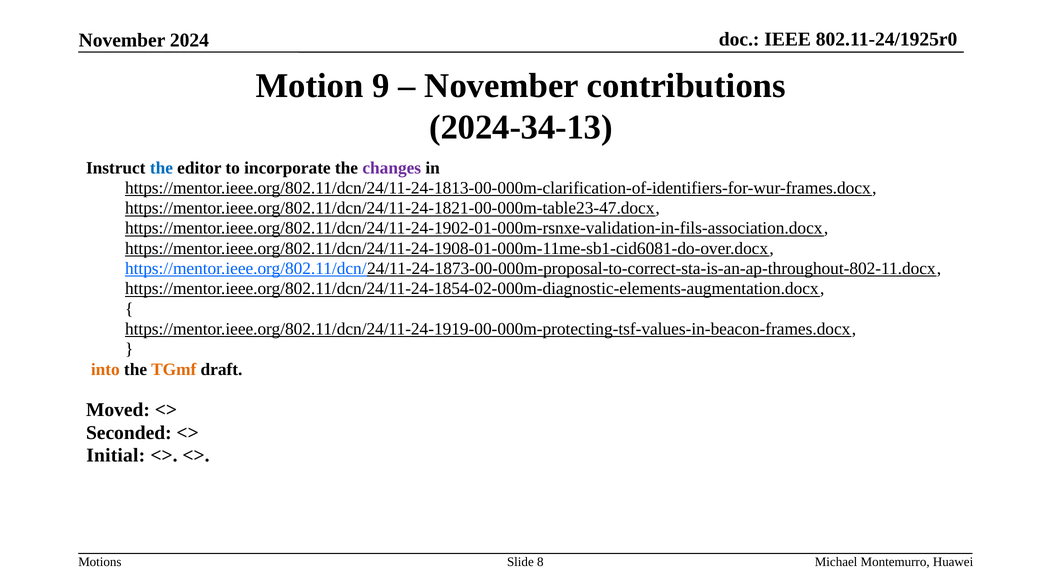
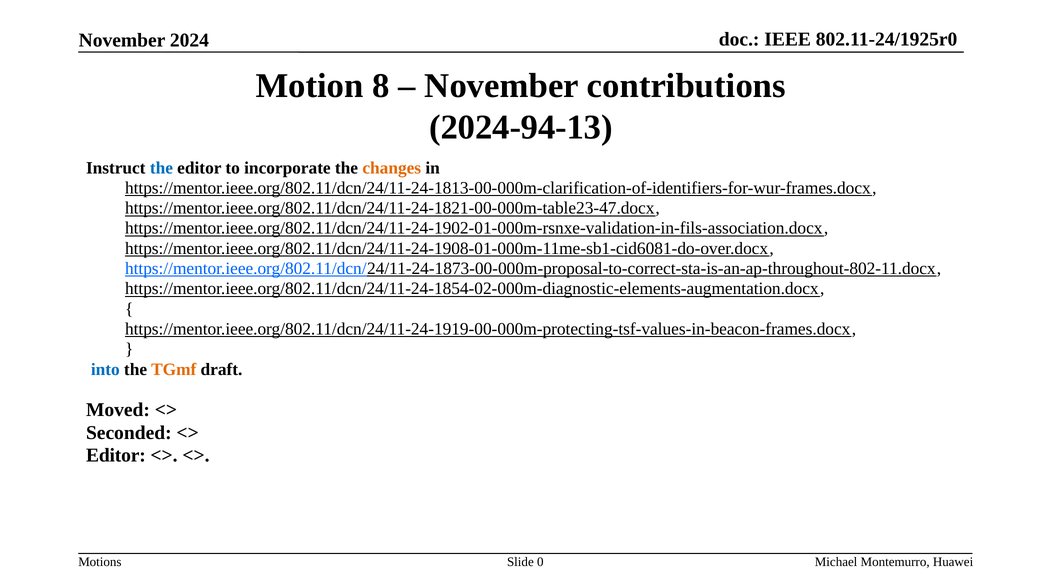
9: 9 -> 8 (381, 86)
2024-34-13: 2024-34-13 -> 2024-94-13 (521, 127)
changes colour: purple -> orange (392, 168)
into colour: orange -> blue (105, 370)
Initial: Initial -> Editor (116, 455)
8: 8 -> 0 (540, 562)
